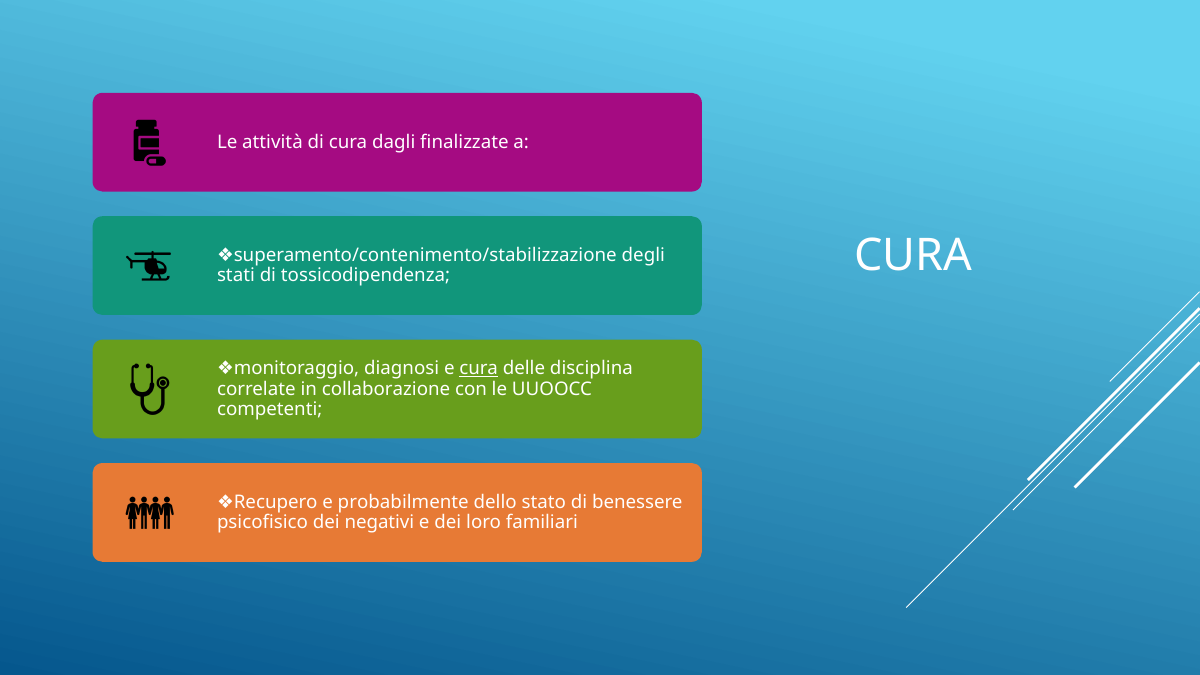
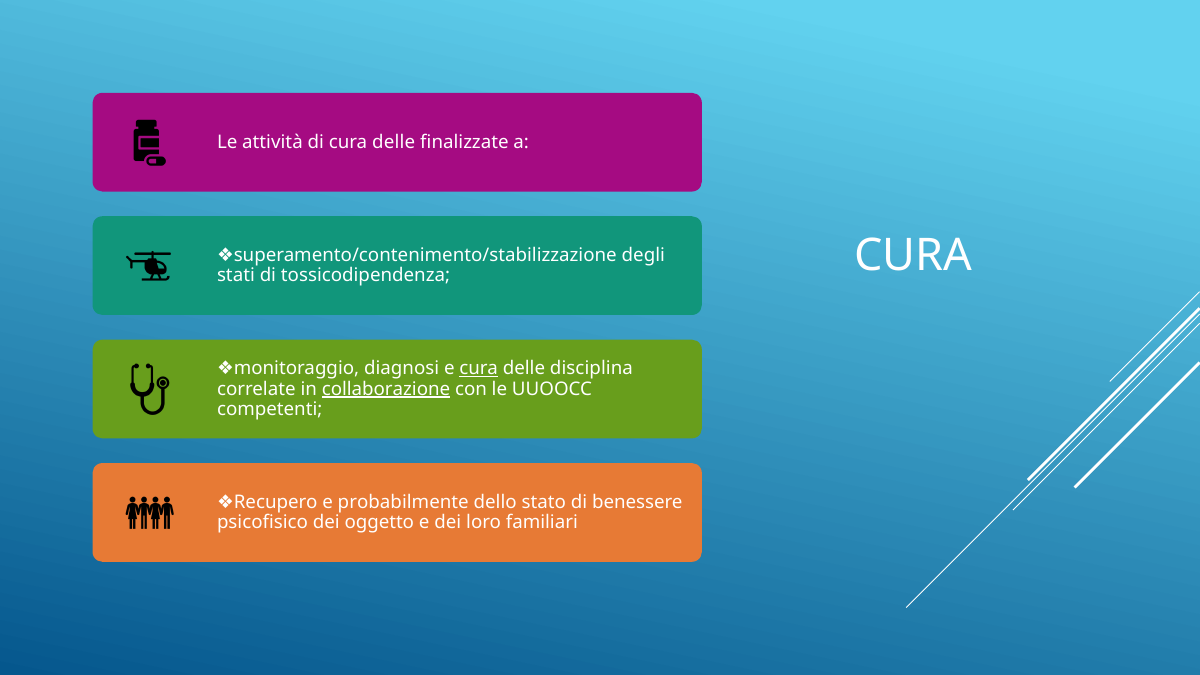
di cura dagli: dagli -> delle (394, 142)
collaborazione underline: none -> present (386, 389)
negativi: negativi -> oggetto (379, 522)
